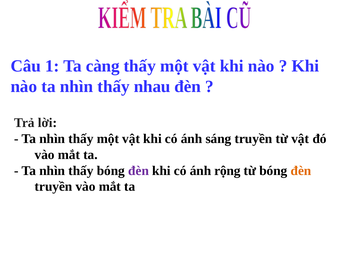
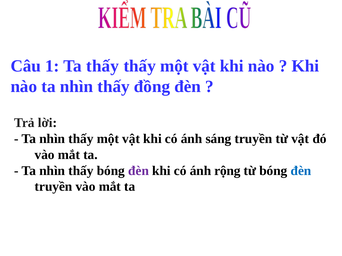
Ta càng: càng -> thấy (103, 66)
nhau: nhau -> đồng (152, 87)
đèn colour: orange -> blue (301, 171)
